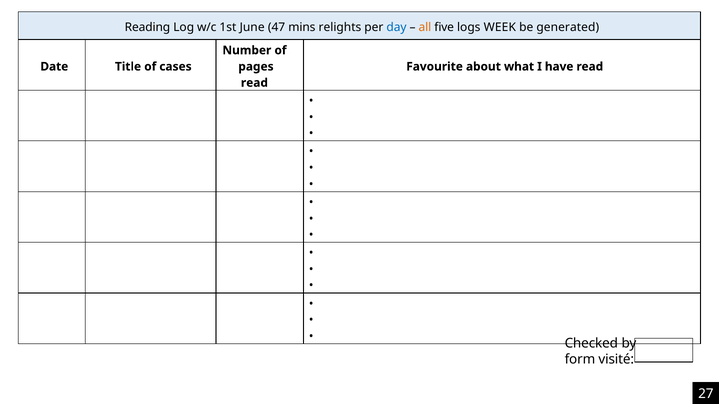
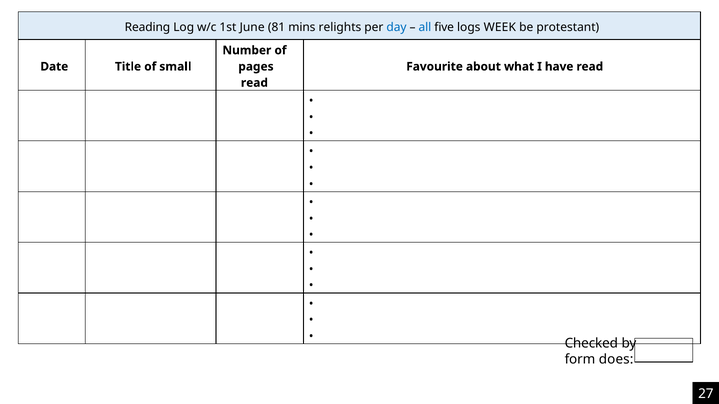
47: 47 -> 81 (277, 27)
all colour: orange -> blue (425, 27)
generated: generated -> protestant (568, 27)
cases: cases -> small (175, 67)
visité: visité -> does (616, 360)
